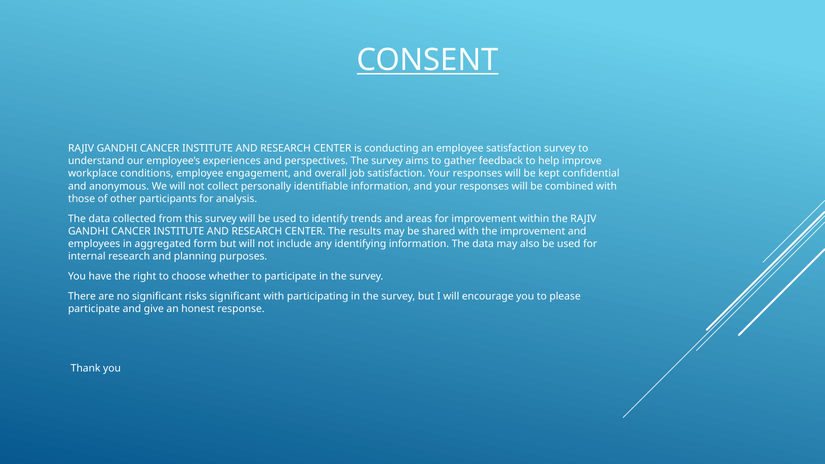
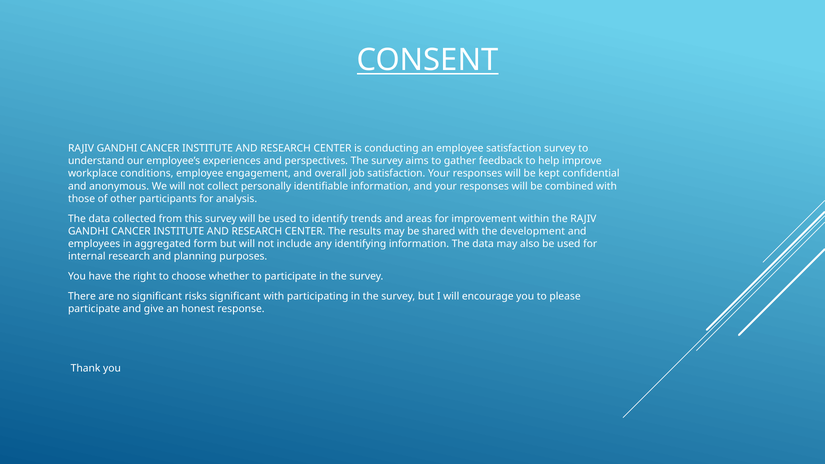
the improvement: improvement -> development (533, 231)
